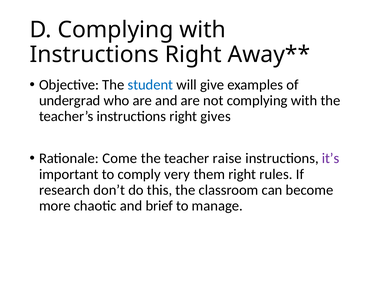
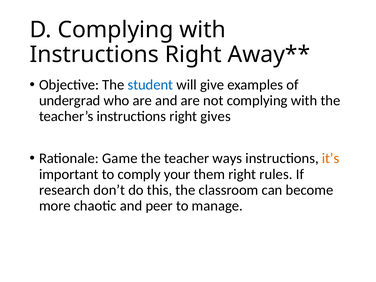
Come: Come -> Game (120, 158)
raise: raise -> ways (227, 158)
it’s colour: purple -> orange (331, 158)
very: very -> your (177, 174)
brief: brief -> peer (159, 206)
